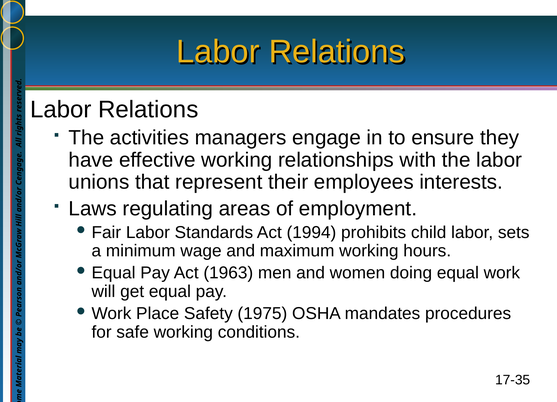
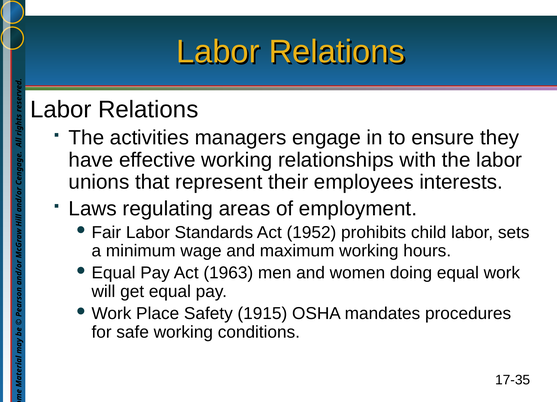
1994: 1994 -> 1952 (311, 233)
1975: 1975 -> 1915 (262, 314)
